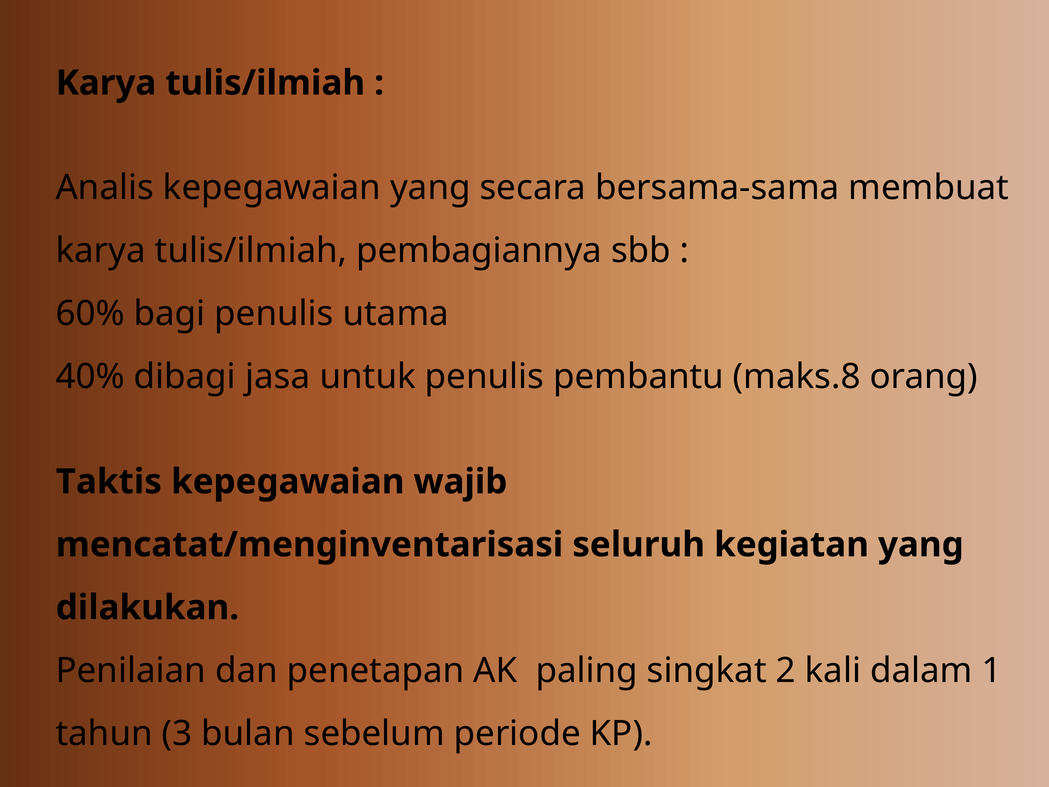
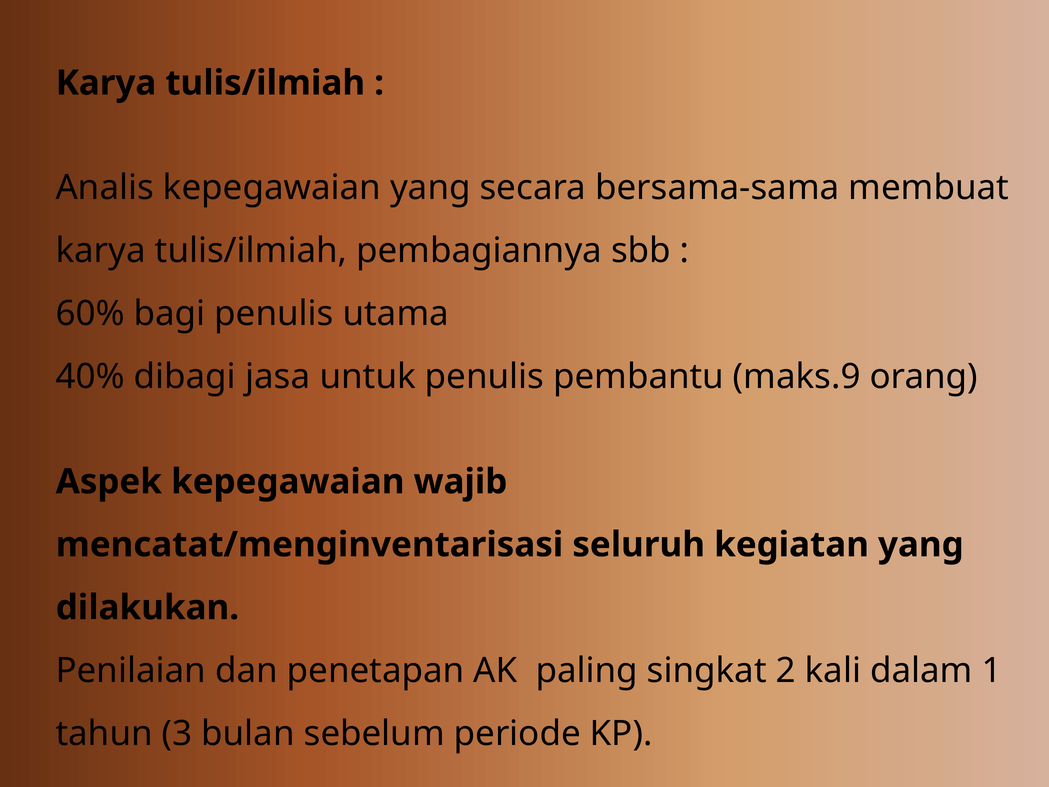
maks.8: maks.8 -> maks.9 (797, 377)
Taktis: Taktis -> Aspek (109, 482)
